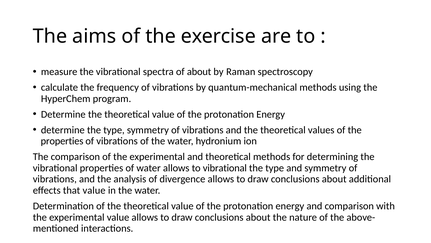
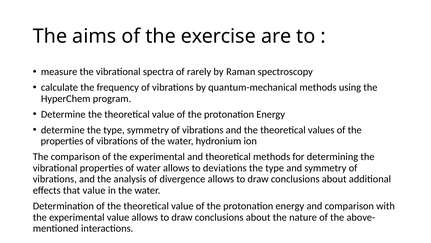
of about: about -> rarely (199, 72)
to vibrational: vibrational -> deviations (225, 168)
